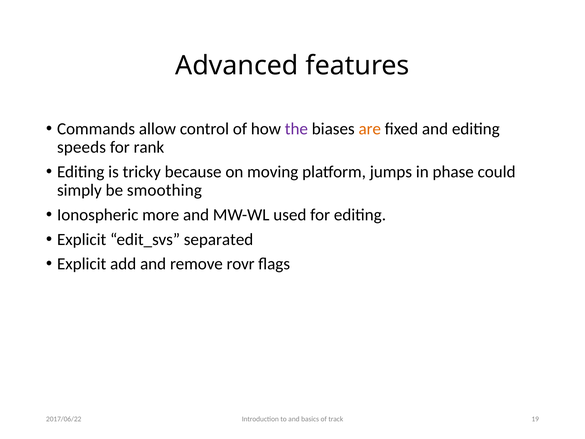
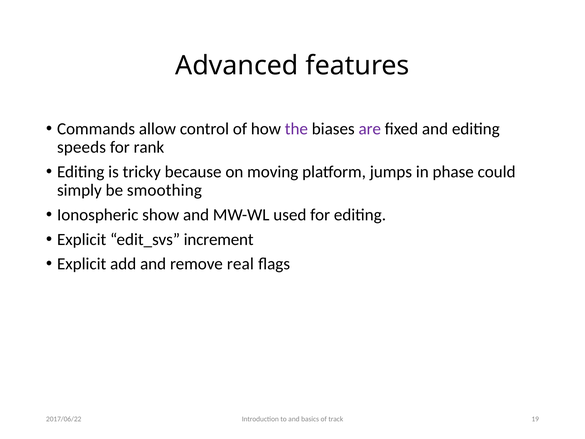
are colour: orange -> purple (370, 129)
more: more -> show (161, 215)
separated: separated -> increment (219, 239)
rovr: rovr -> real (240, 264)
